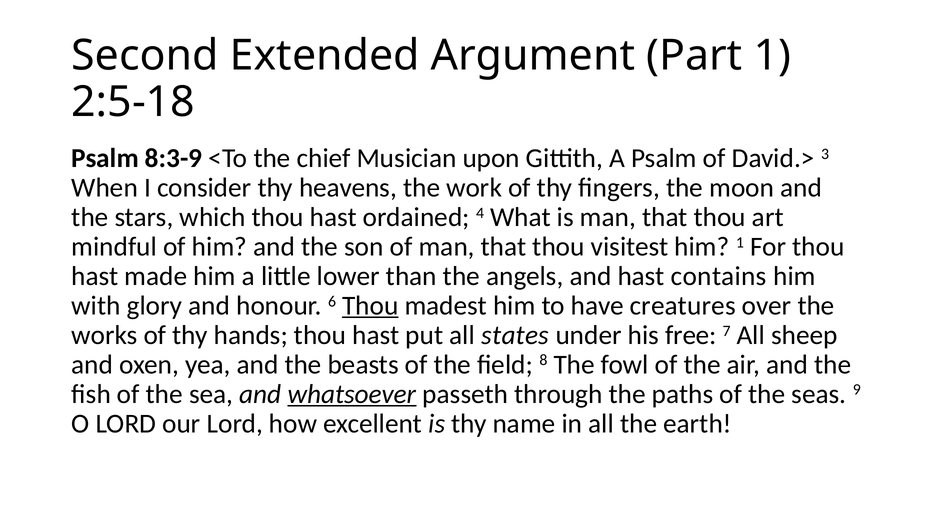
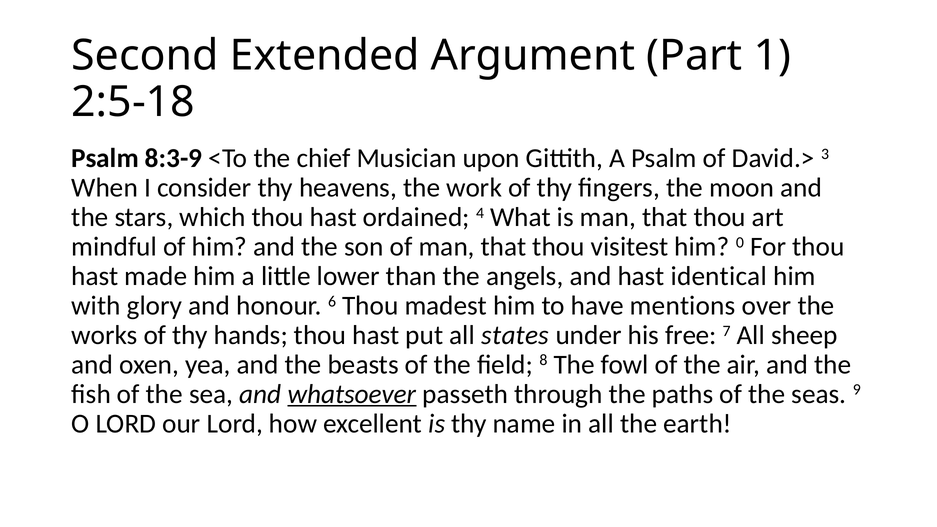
him 1: 1 -> 0 (740, 242)
contains: contains -> identical (719, 276)
Thou underline: present -> none (370, 306)
creatures: creatures -> mentions (683, 306)
